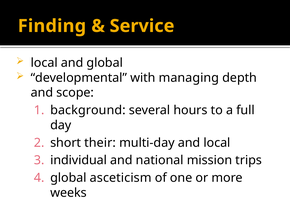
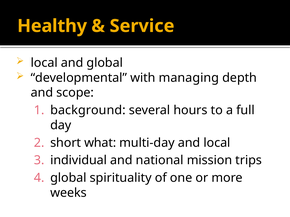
Finding: Finding -> Healthy (52, 26)
their: their -> what (100, 143)
asceticism: asceticism -> spirituality (121, 178)
